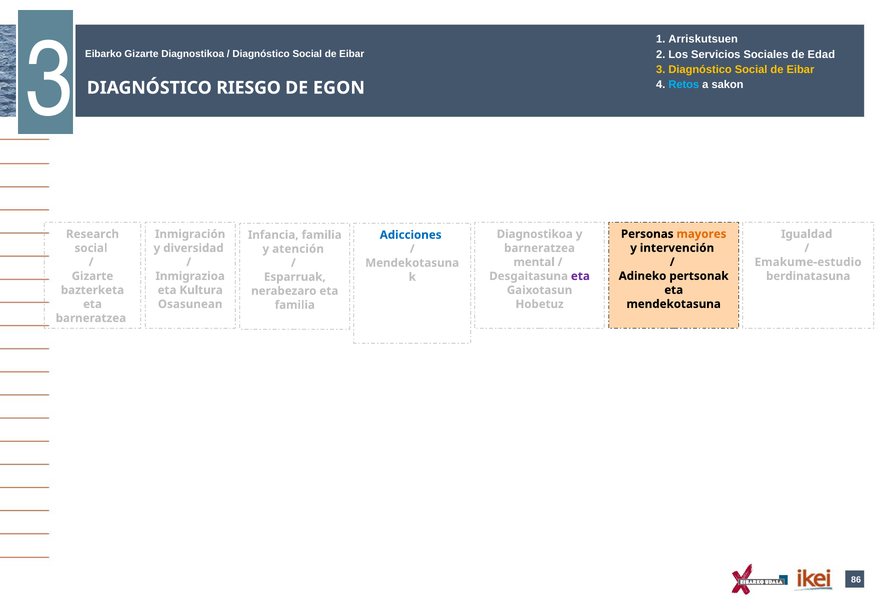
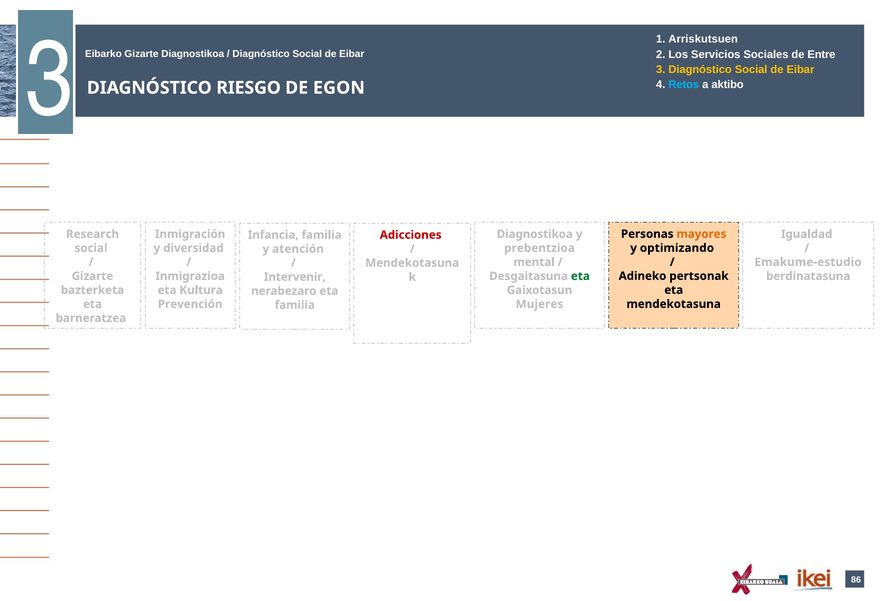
Edad: Edad -> Entre (821, 54)
sakon: sakon -> aktibo (728, 85)
Adicciones colour: blue -> red (411, 235)
intervención: intervención -> optimizando (677, 248)
barneratzea: barneratzea -> prebentzioa (539, 248)
eta colour: purple -> green (580, 276)
Esparruak: Esparruak -> Intervenir (295, 277)
Osasunean: Osasunean -> Prevención (190, 304)
Hobetuz: Hobetuz -> Mujeres (539, 304)
